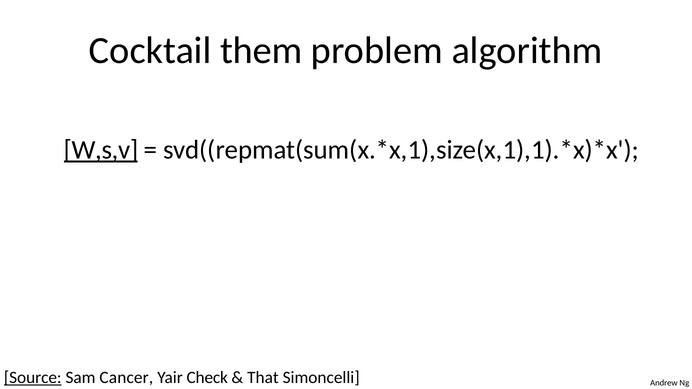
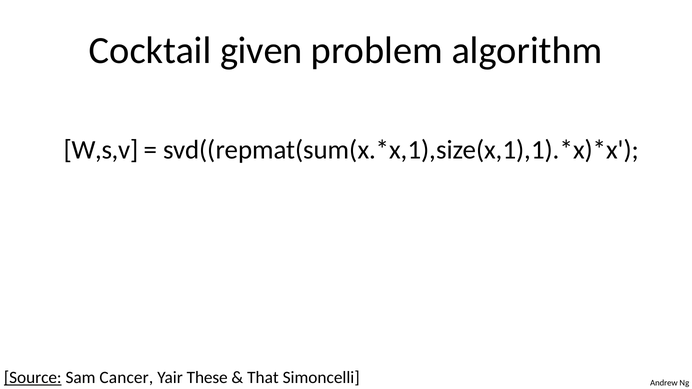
them: them -> given (261, 51)
W,s,v underline: present -> none (101, 150)
Check: Check -> These (207, 378)
